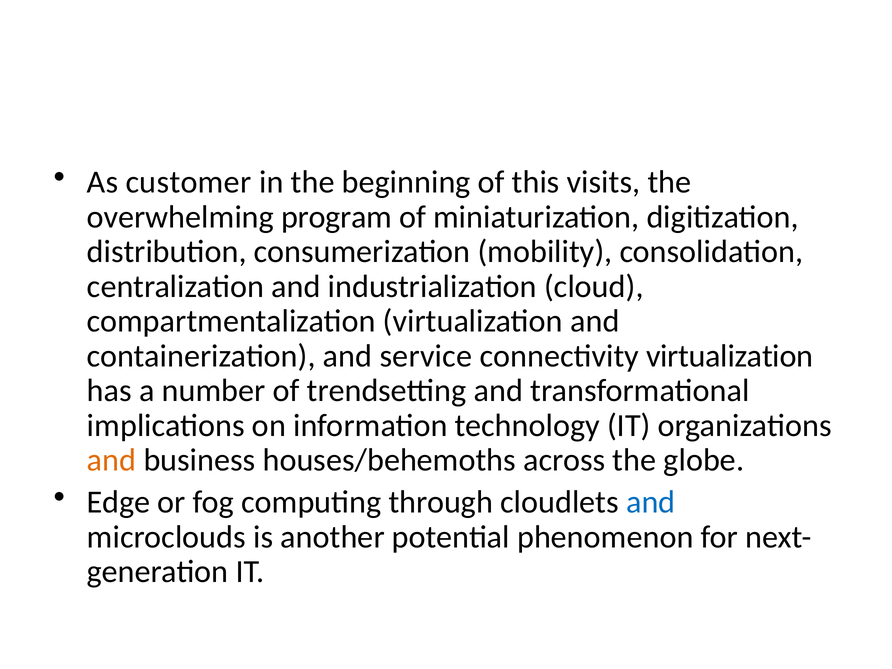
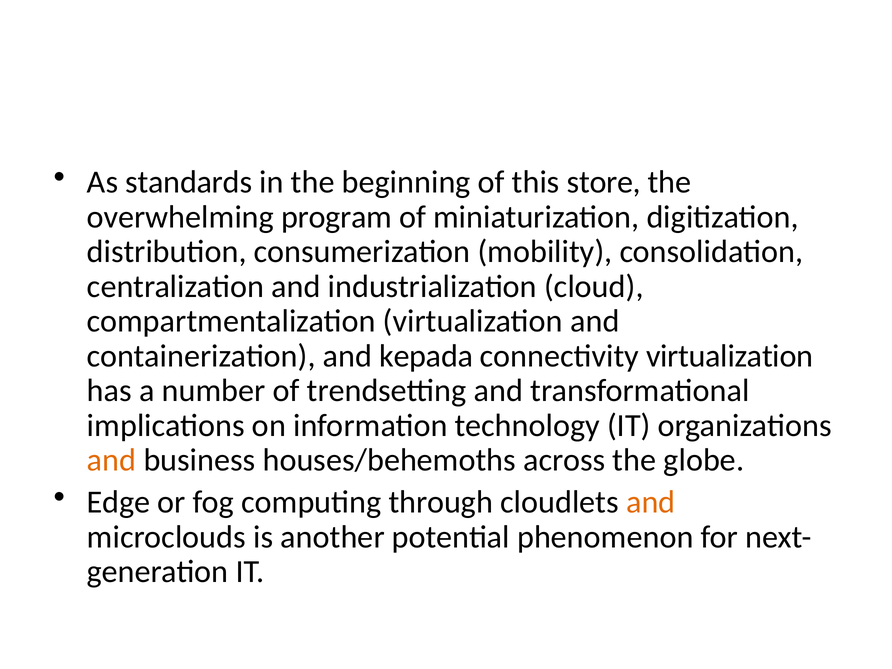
customer: customer -> standards (189, 182)
visits: visits -> store (604, 182)
service: service -> kepada (426, 356)
and colour: blue -> orange (651, 502)
